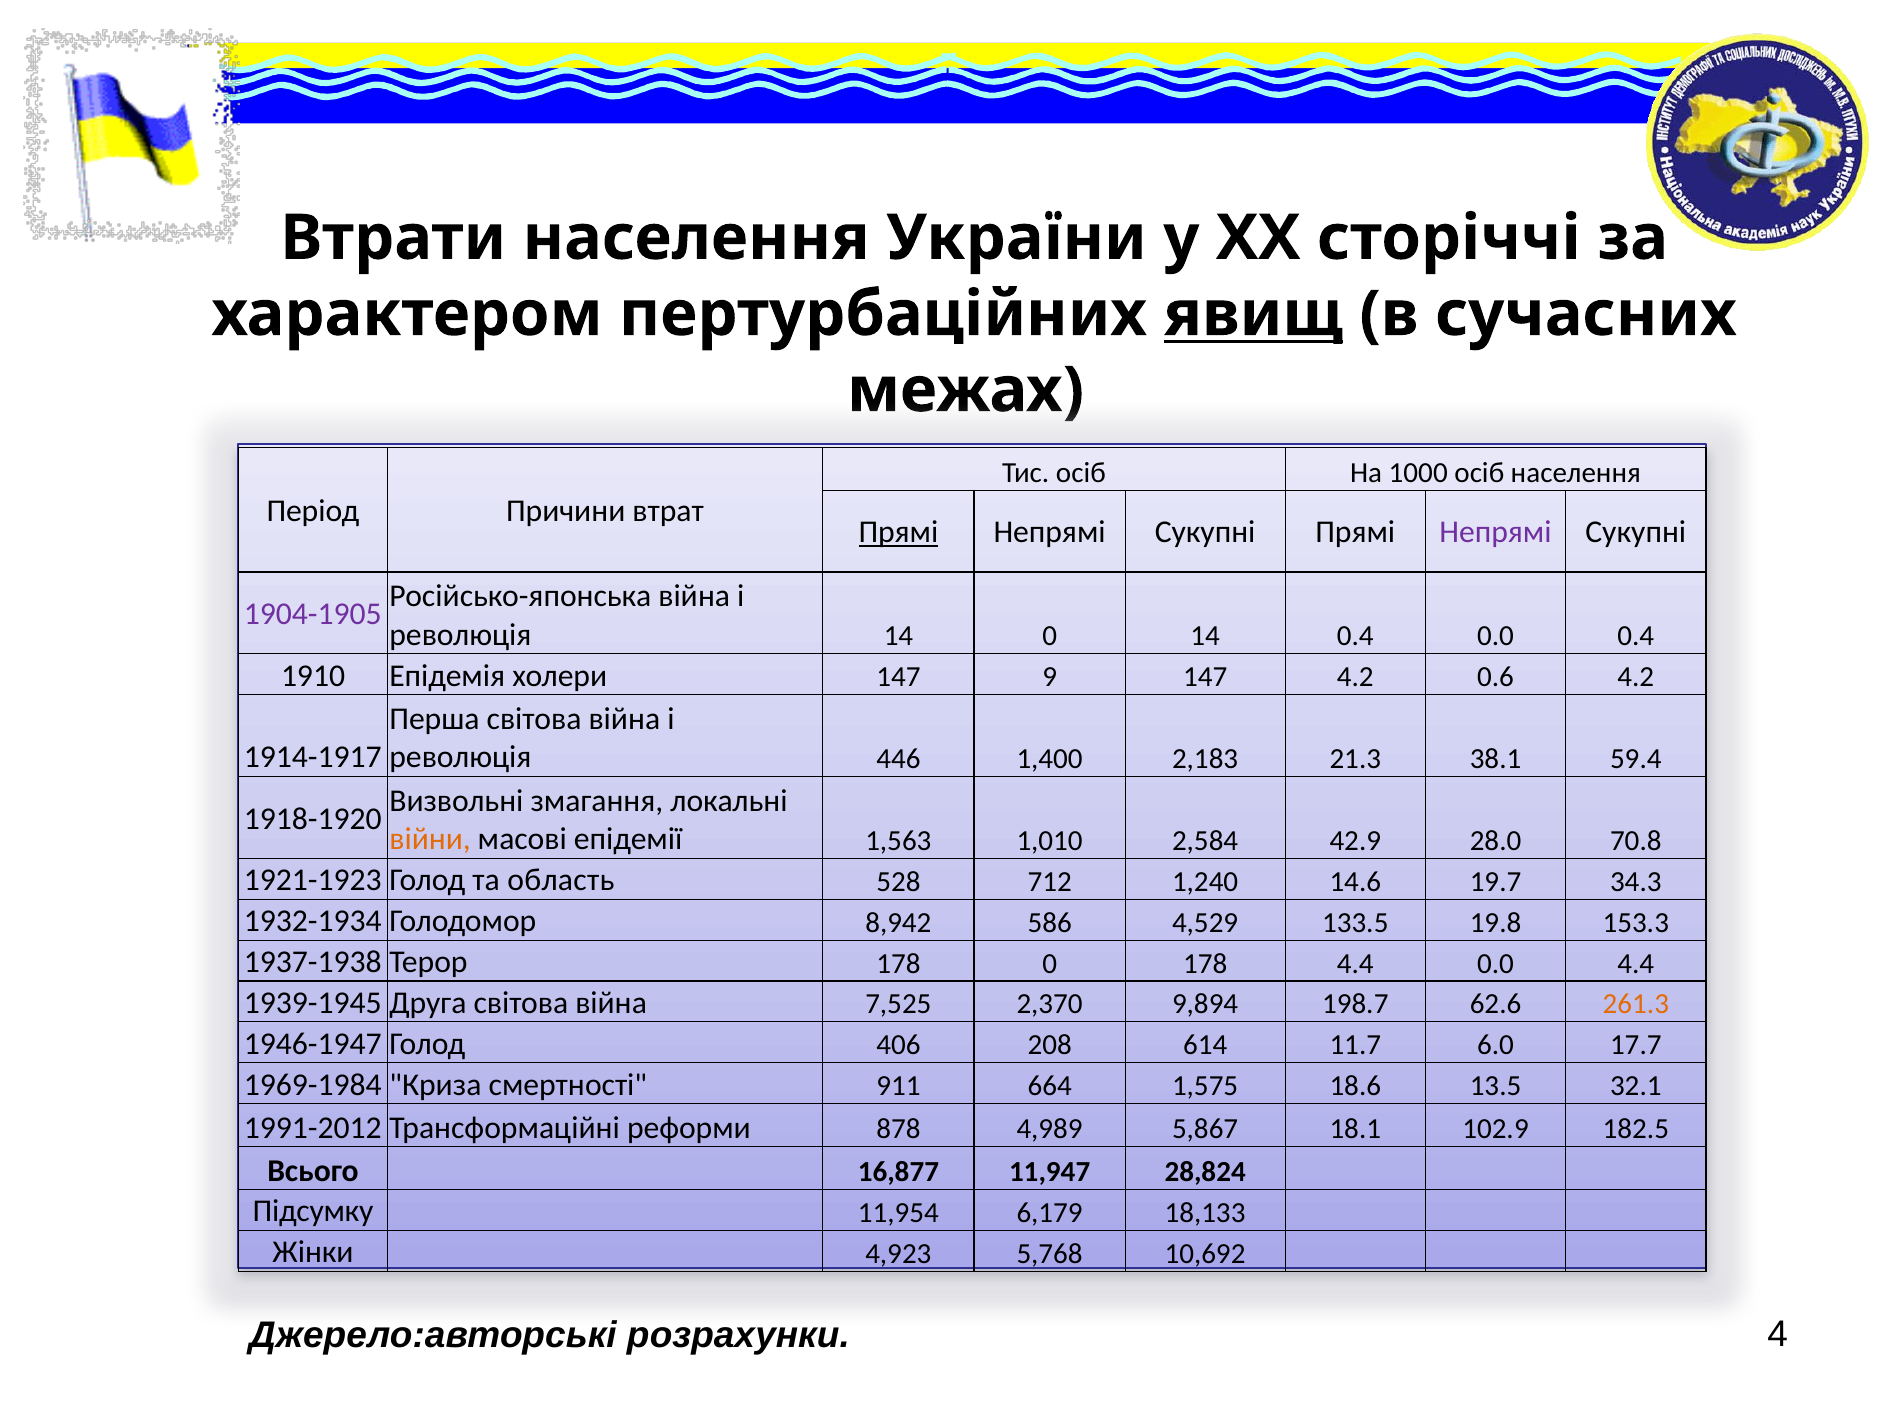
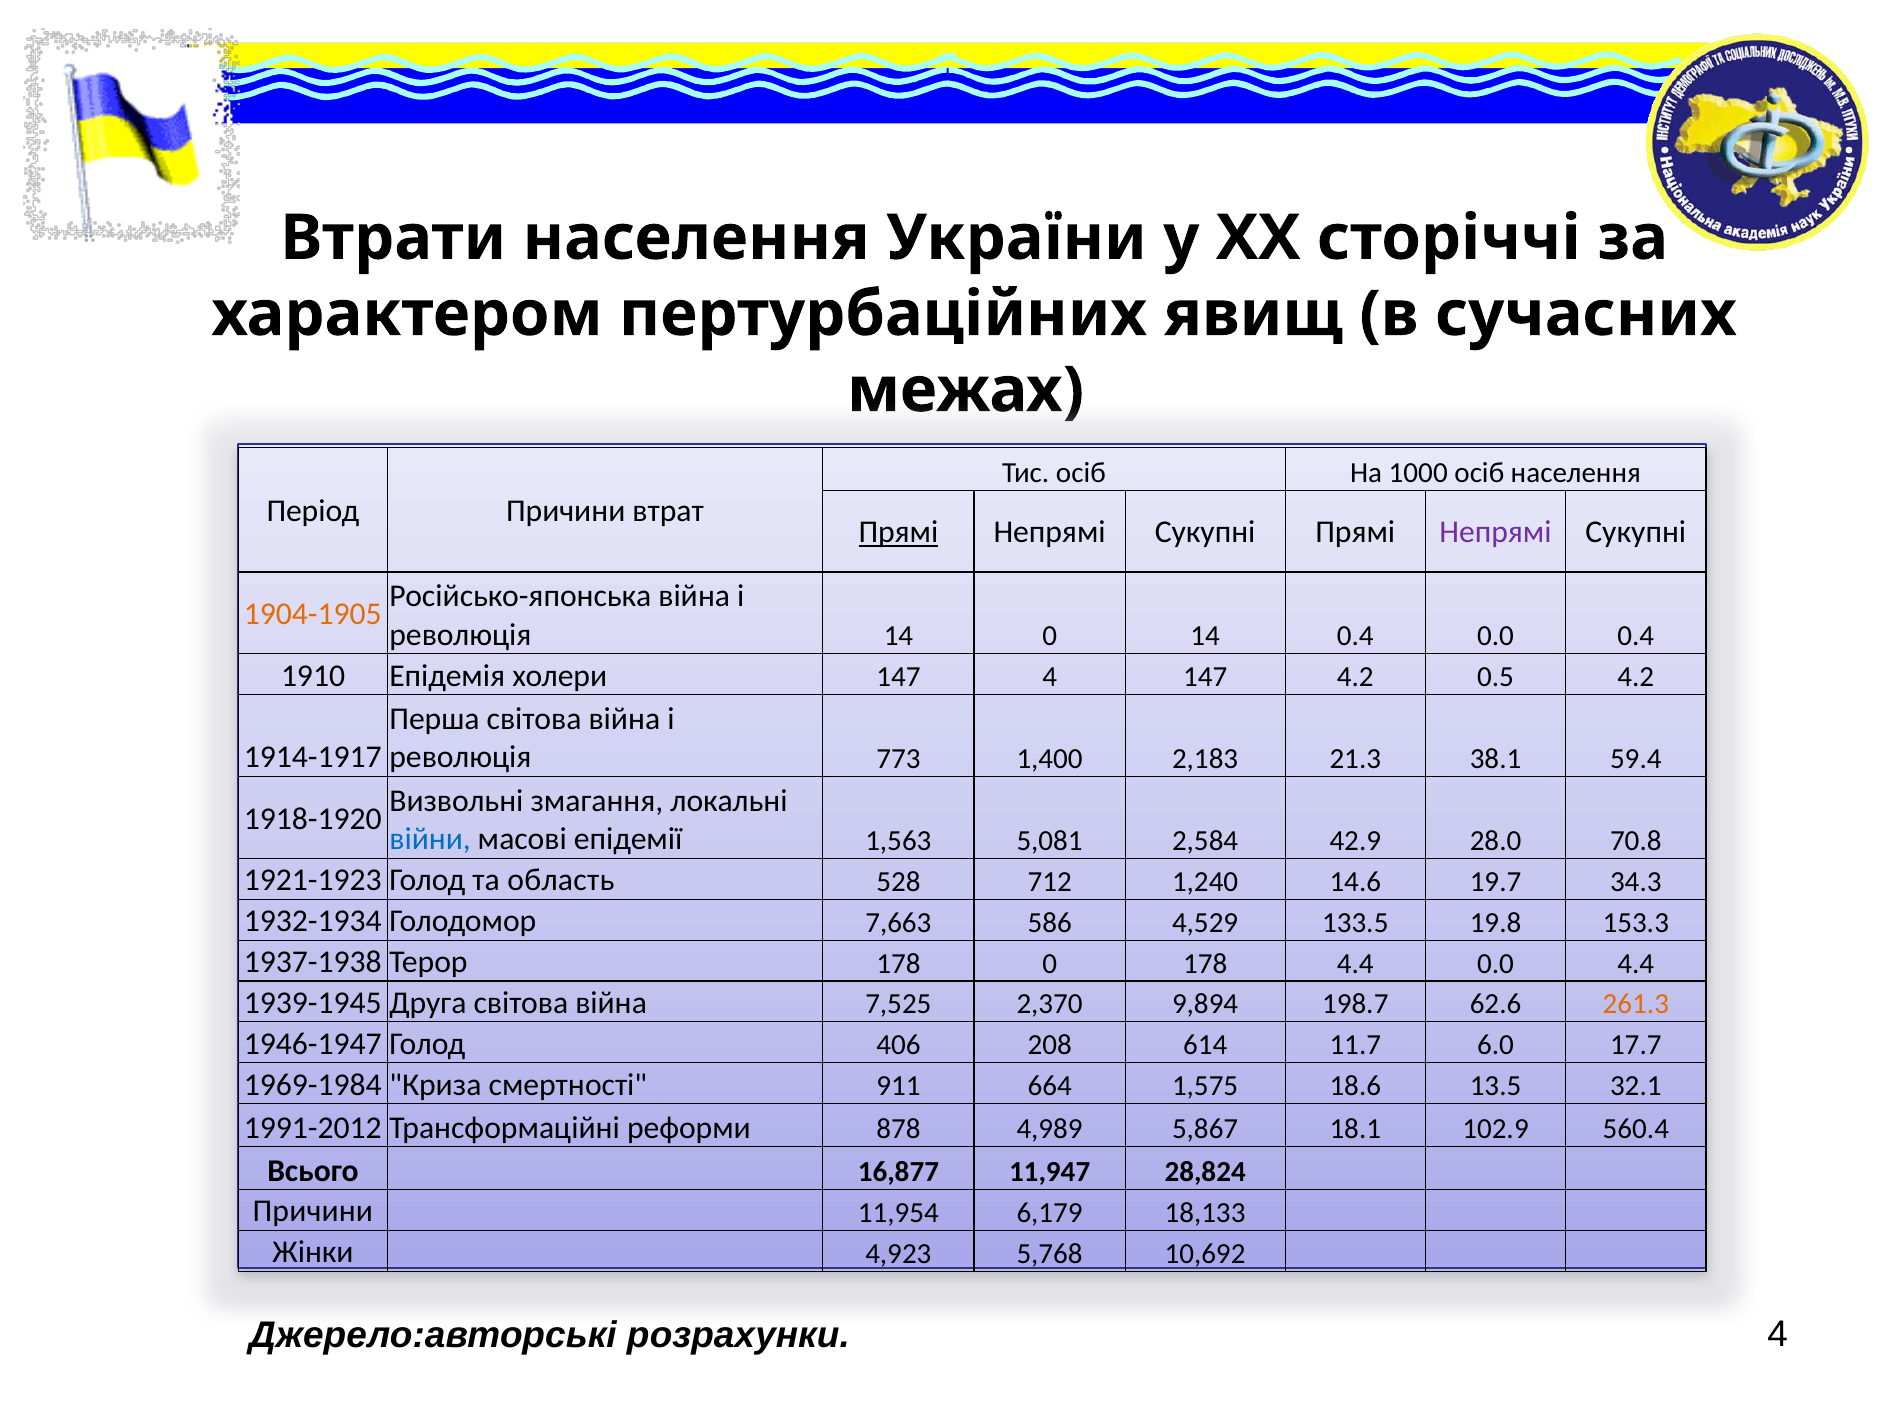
явищ underline: present -> none (1253, 314)
1904-1905 colour: purple -> orange (313, 614)
147 9: 9 -> 4 (1050, 677)
0.6: 0.6 -> 0.5 (1496, 677)
446: 446 -> 773 (899, 759)
війни colour: orange -> blue (430, 839)
1,010: 1,010 -> 5,081 (1050, 840)
8,942: 8,942 -> 7,663 (898, 922)
182.5: 182.5 -> 560.4 (1636, 1129)
Підсумку: Підсумку -> Причини (313, 1211)
